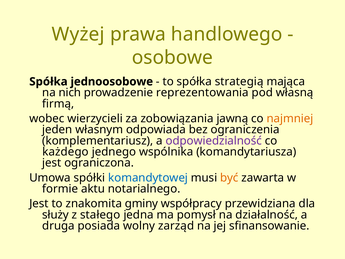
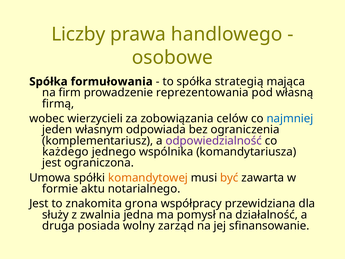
Wyżej: Wyżej -> Liczby (78, 34)
jednoosobowe: jednoosobowe -> formułowania (112, 82)
nich: nich -> firm (70, 93)
jawną: jawną -> celów (232, 119)
najmniej colour: orange -> blue (290, 119)
komandytowej colour: blue -> orange (148, 178)
gminy: gminy -> grona (141, 203)
stałego: stałego -> zwalnia (100, 215)
